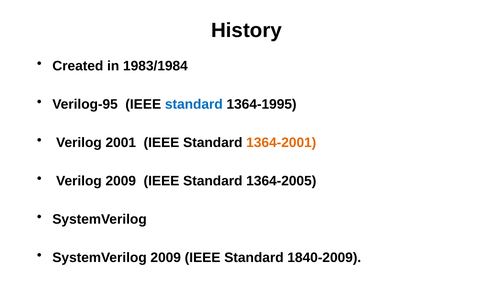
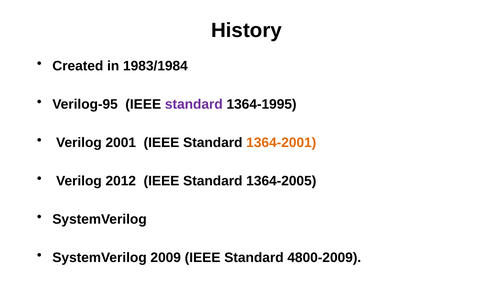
standard colour: blue -> purple (194, 104)
Verilog 2009: 2009 -> 2012 (121, 181)
1840-2009: 1840-2009 -> 4800-2009 (324, 258)
